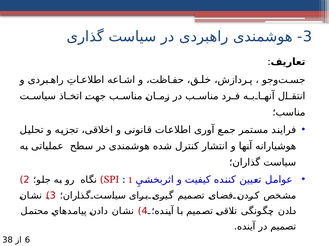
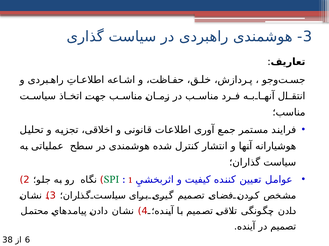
SPI colour: red -> green (111, 180)
